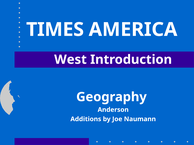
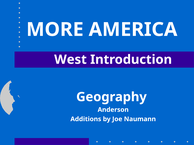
TIMES: TIMES -> MORE (55, 30)
